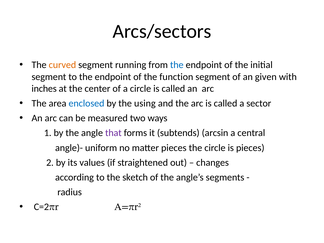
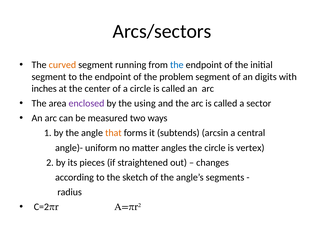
function: function -> problem (176, 77)
given: given -> digits (266, 77)
enclosed colour: blue -> purple (86, 103)
that colour: purple -> orange (113, 133)
matter pieces: pieces -> angles (174, 148)
is pieces: pieces -> vertex (250, 148)
values: values -> pieces (92, 162)
